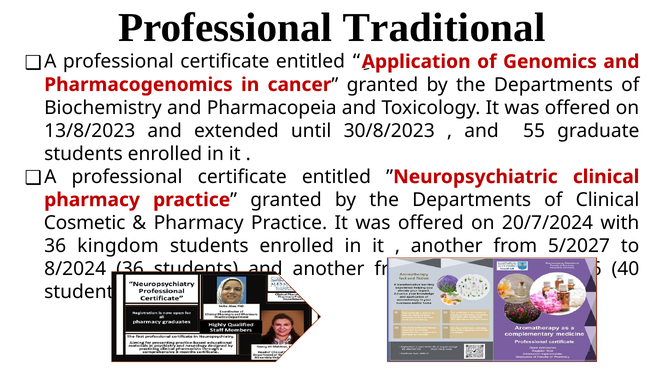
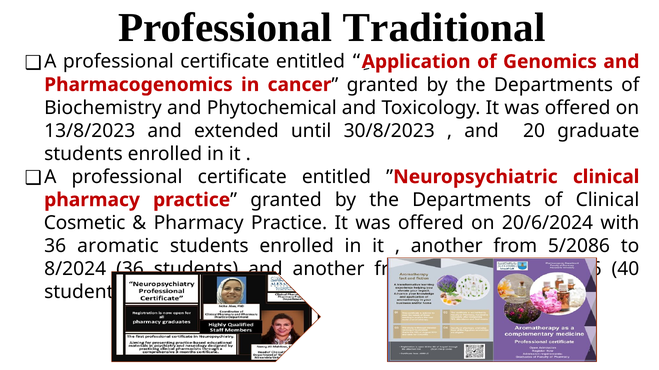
Pharmacopeia: Pharmacopeia -> Phytochemical (272, 108)
55: 55 -> 20 (534, 131)
20/7/2024: 20/7/2024 -> 20/6/2024 (548, 223)
kingdom: kingdom -> aromatic (118, 246)
5/2027: 5/2027 -> 5/2086 (579, 246)
